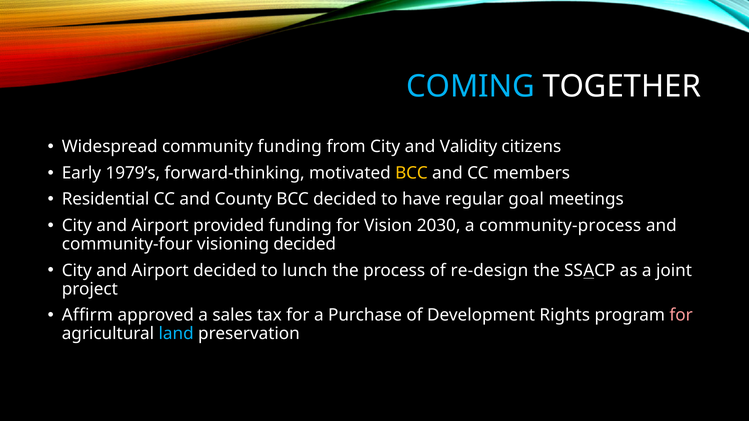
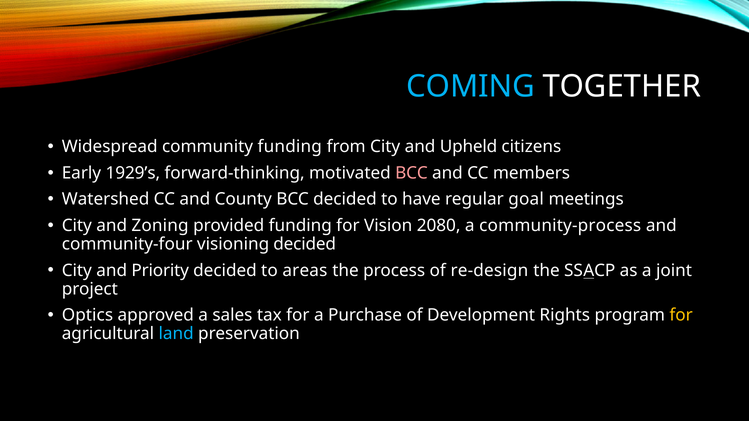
Validity: Validity -> Upheld (469, 147)
1979’s: 1979’s -> 1929’s (133, 173)
BCC colour: yellow -> pink (411, 173)
Residential: Residential -> Watershed (106, 199)
Airport: Airport -> Zoning (160, 226)
2030: 2030 -> 2080 (439, 226)
Airport: Airport -> Priority (160, 271)
lunch: lunch -> areas (305, 271)
Affirm: Affirm -> Optics (87, 316)
for colour: pink -> yellow (681, 316)
